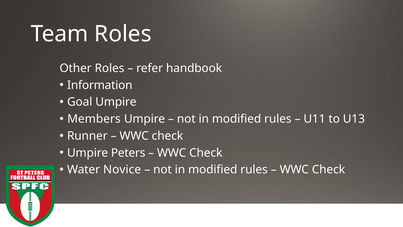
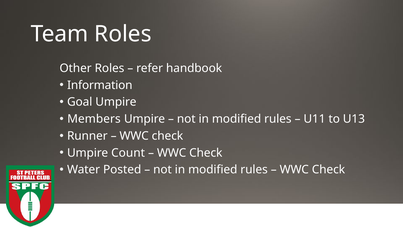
Peters: Peters -> Count (128, 153)
Novice: Novice -> Posted (122, 170)
